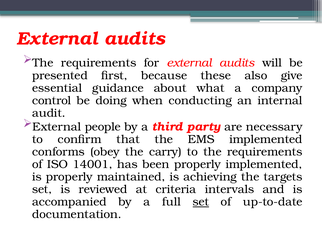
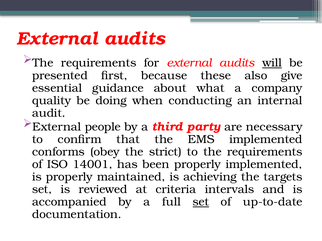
will underline: none -> present (272, 63)
control: control -> quality (52, 101)
carry: carry -> strict (165, 152)
